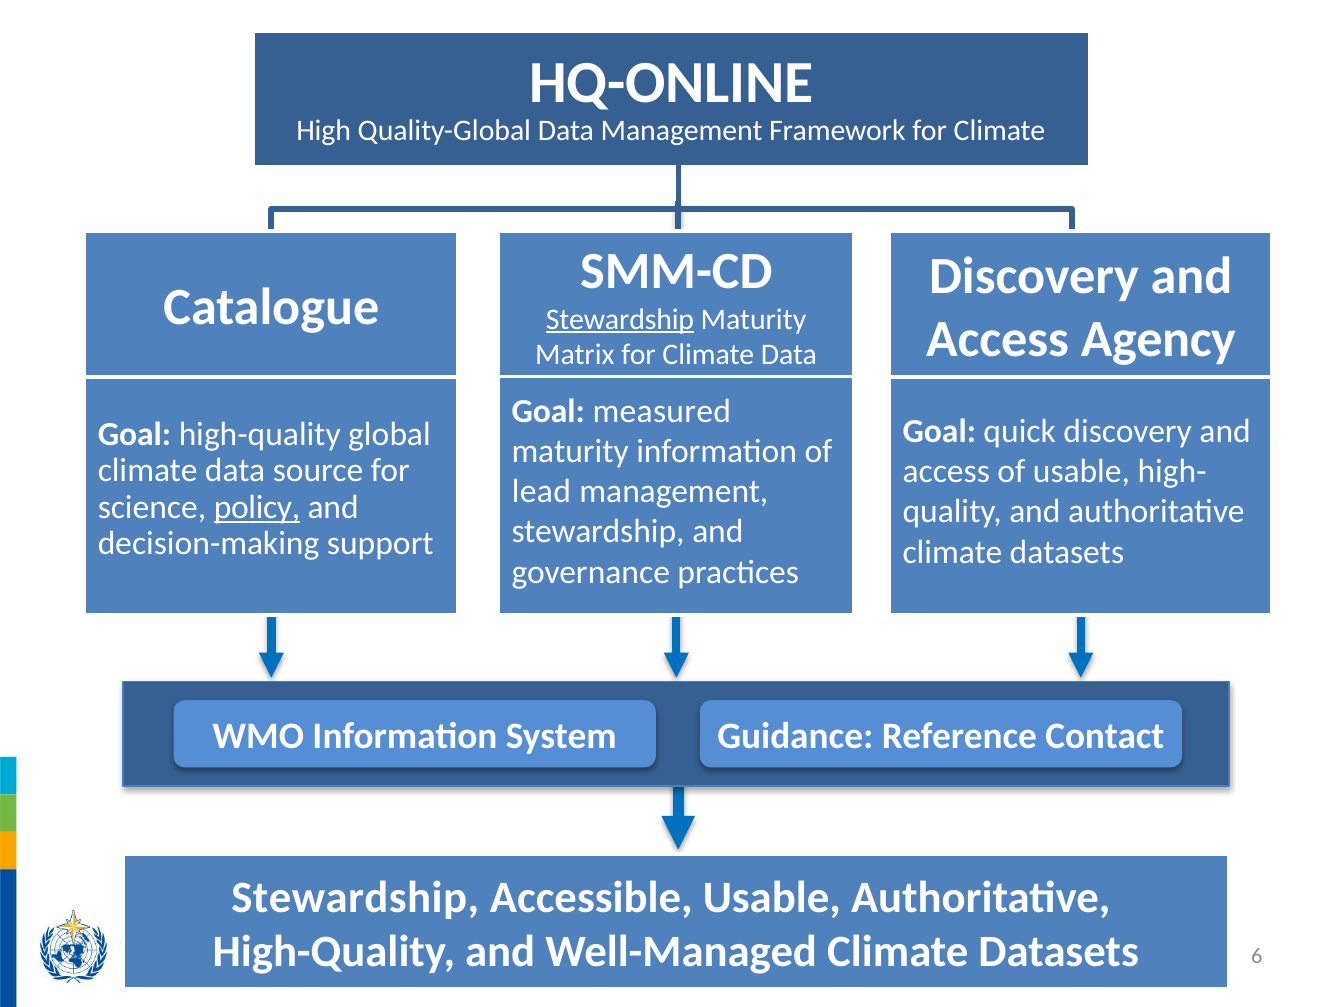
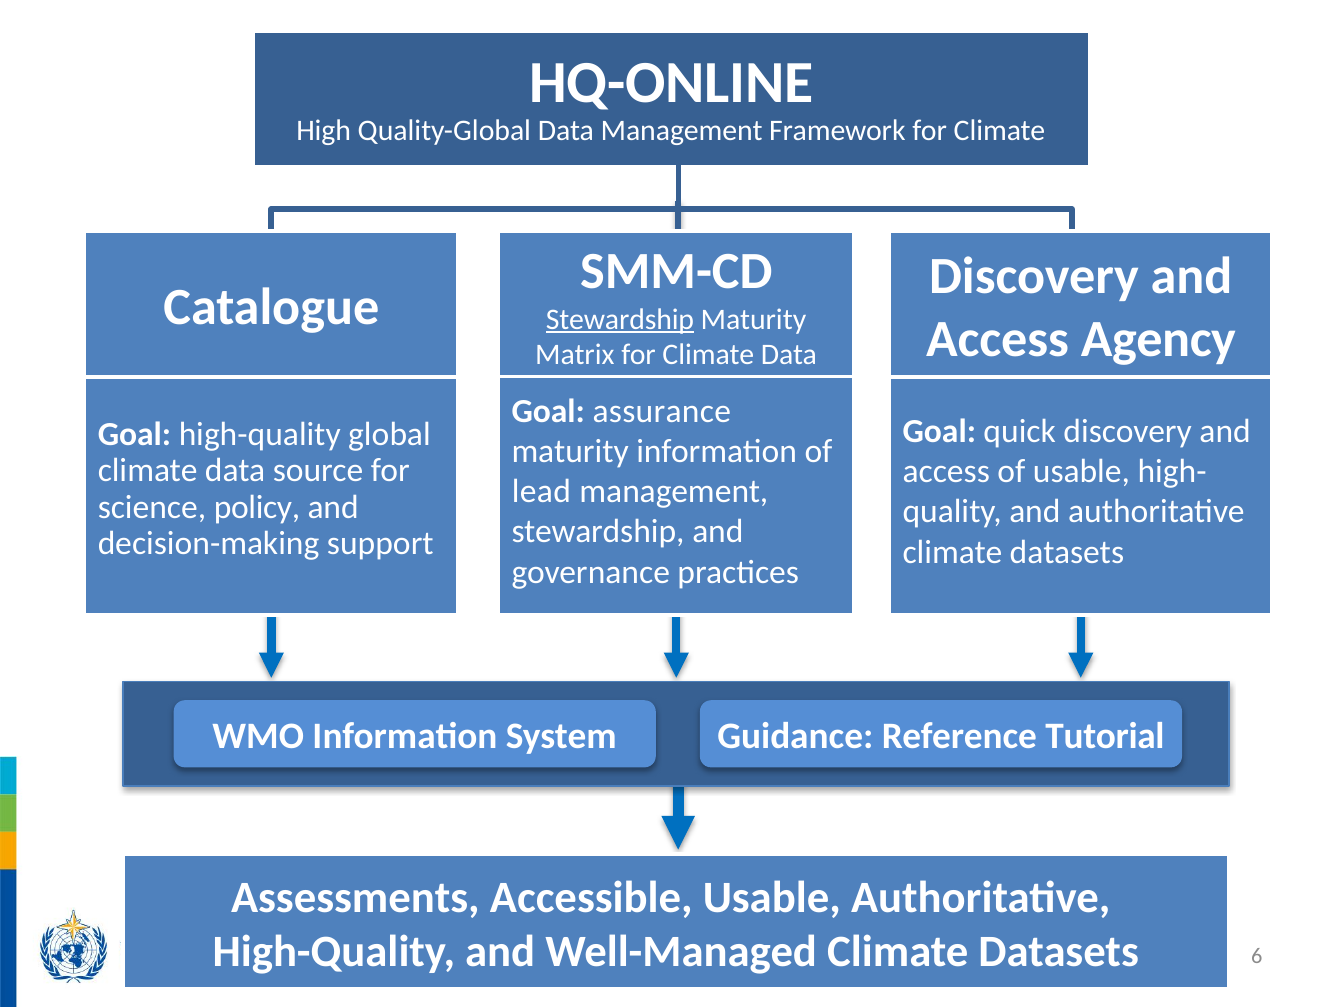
measured: measured -> assurance (662, 411)
policy underline: present -> none (257, 507)
Contact: Contact -> Tutorial (1105, 737)
Stewardship: Stewardship -> Assessments (355, 898)
